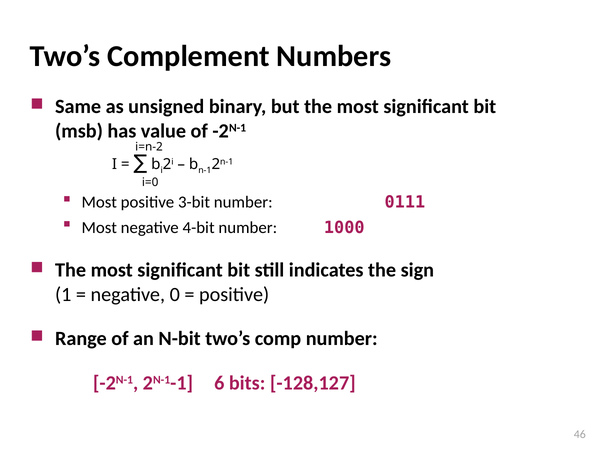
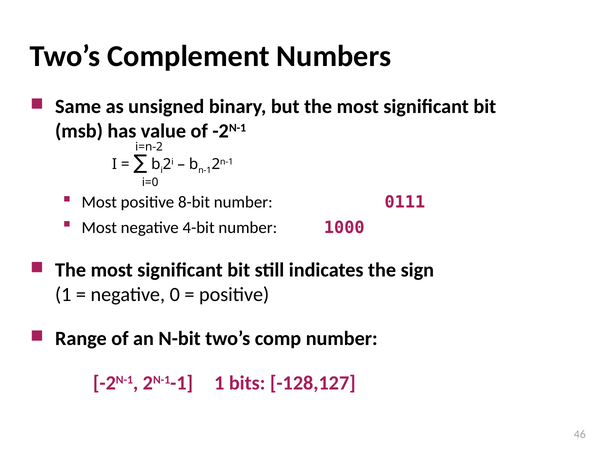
3-bit: 3-bit -> 8-bit (194, 203)
2N-1-1 6: 6 -> 1 (219, 384)
